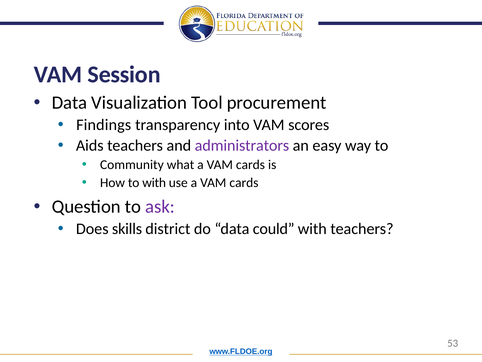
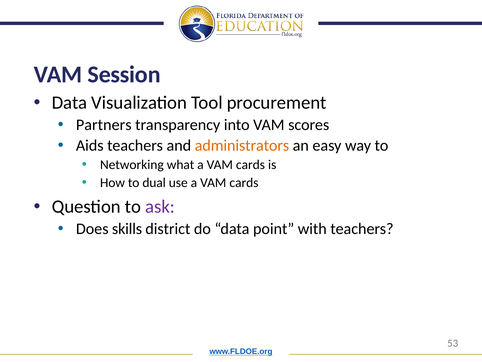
Findings: Findings -> Partners (104, 125)
administrators colour: purple -> orange (242, 145)
Community: Community -> Networking (132, 165)
to with: with -> dual (154, 182)
could: could -> point (274, 229)
